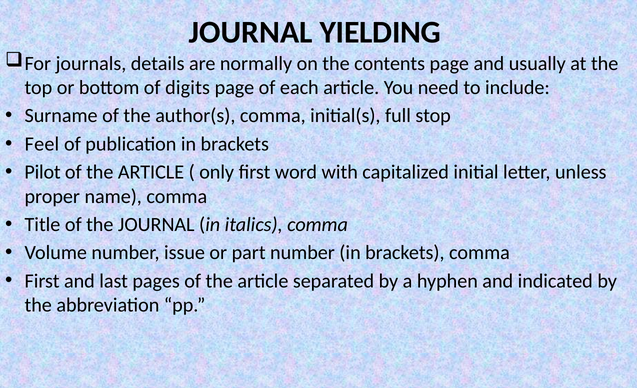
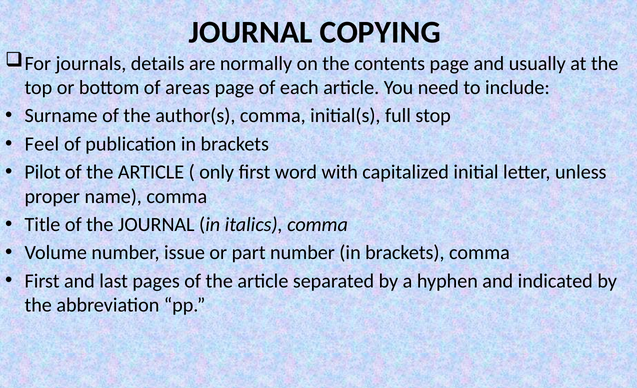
YIELDING: YIELDING -> COPYING (380, 32)
digits: digits -> areas (188, 88)
